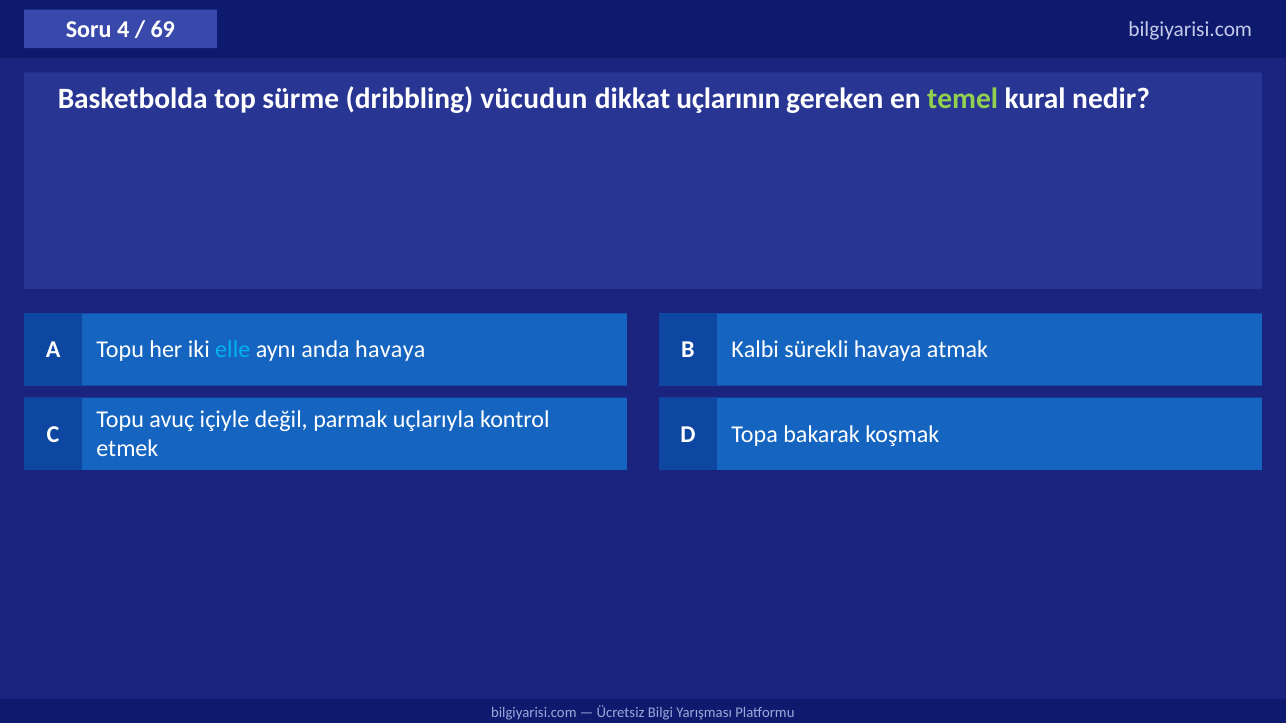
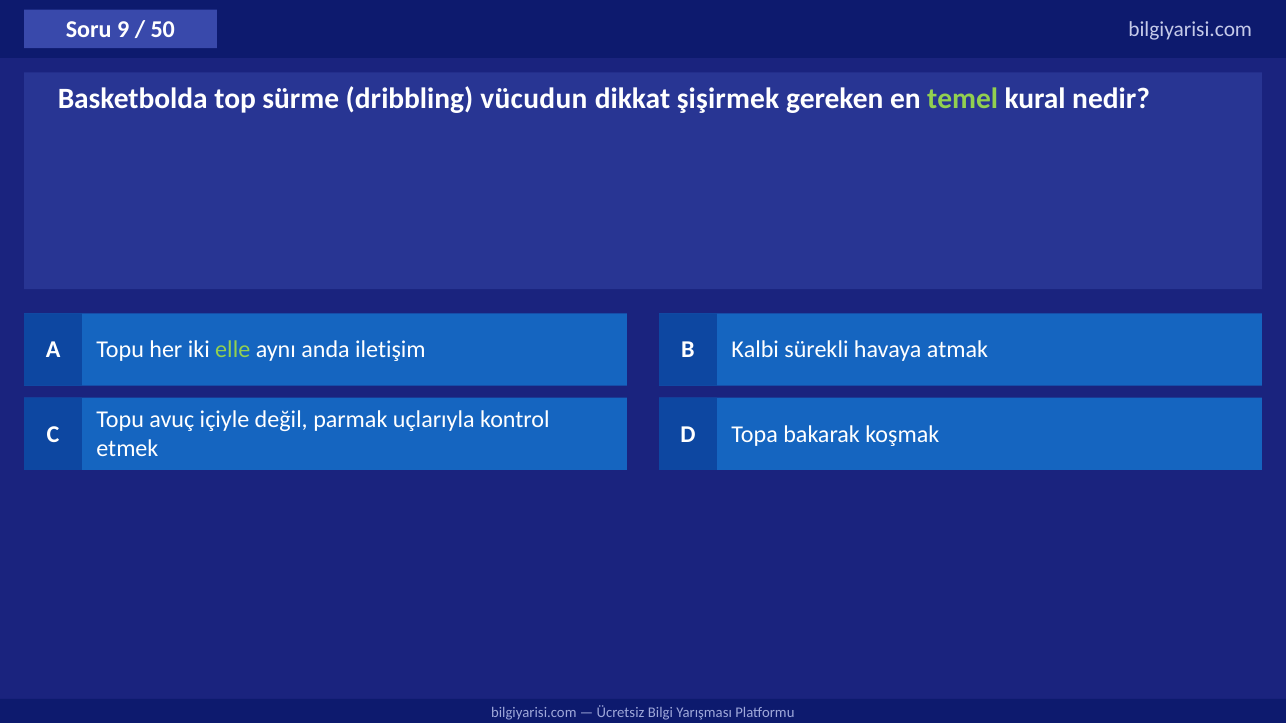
4: 4 -> 9 (123, 29)
69: 69 -> 50 (163, 29)
uçlarının: uçlarının -> şişirmek (728, 99)
elle colour: light blue -> light green (233, 350)
anda havaya: havaya -> iletişim (390, 350)
